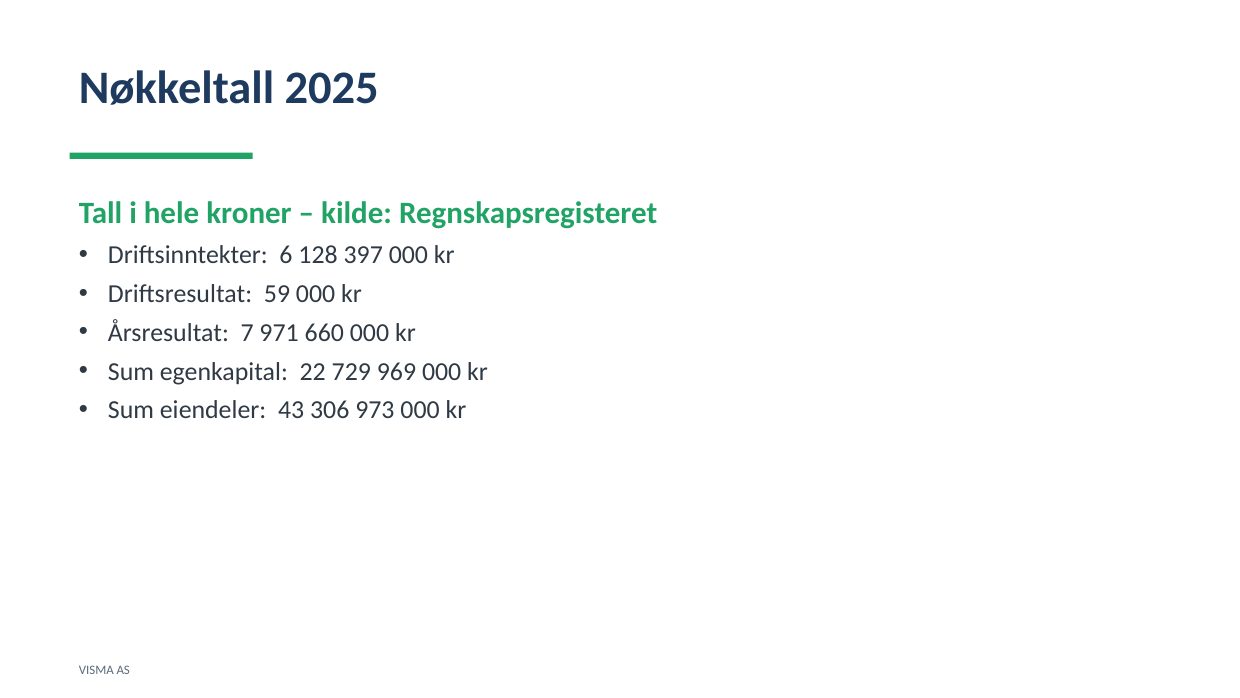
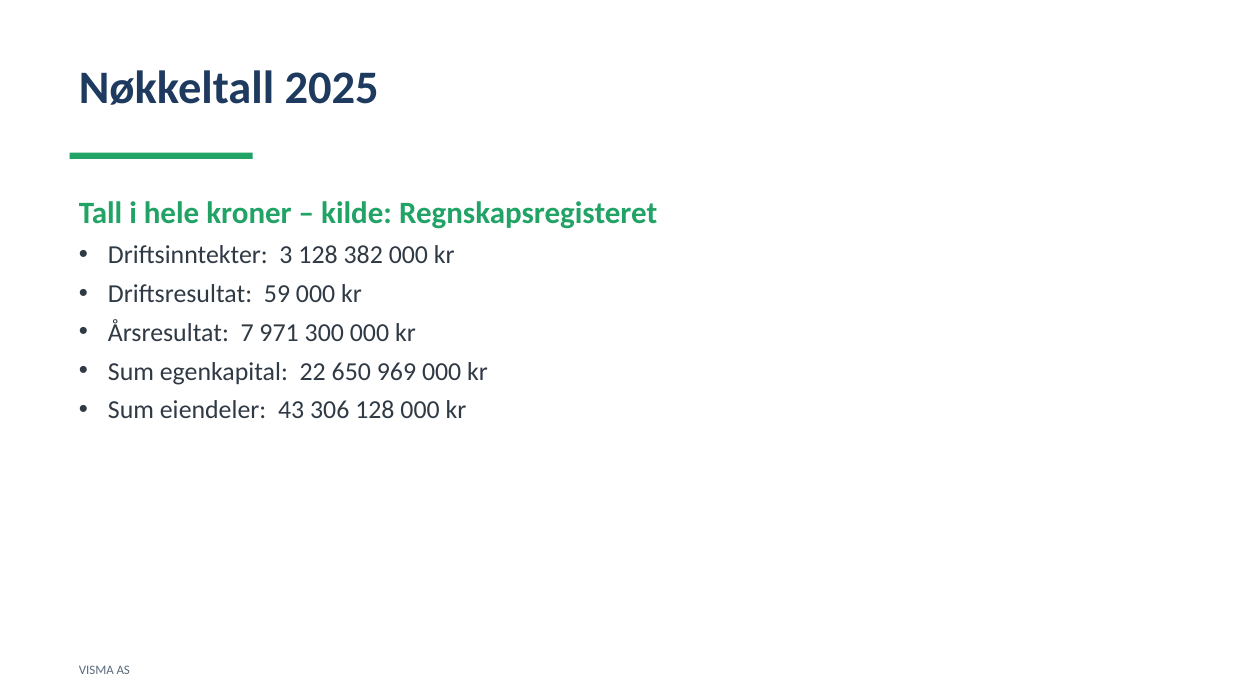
6: 6 -> 3 (286, 255)
397: 397 -> 382 (363, 255)
660: 660 -> 300 (324, 333)
729: 729 -> 650 (351, 371)
306 973: 973 -> 128 (375, 410)
